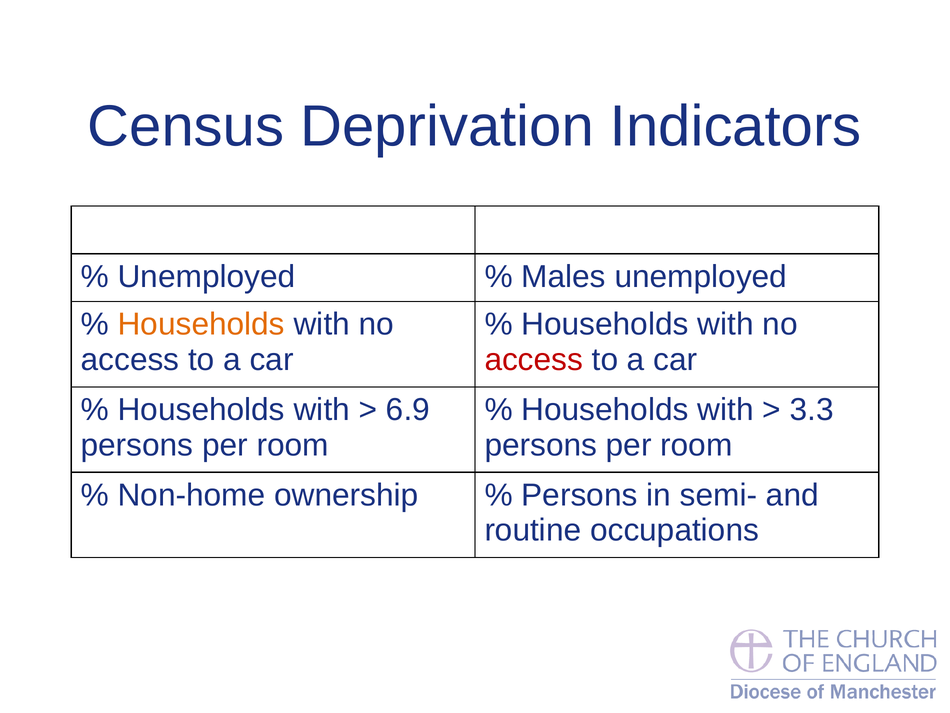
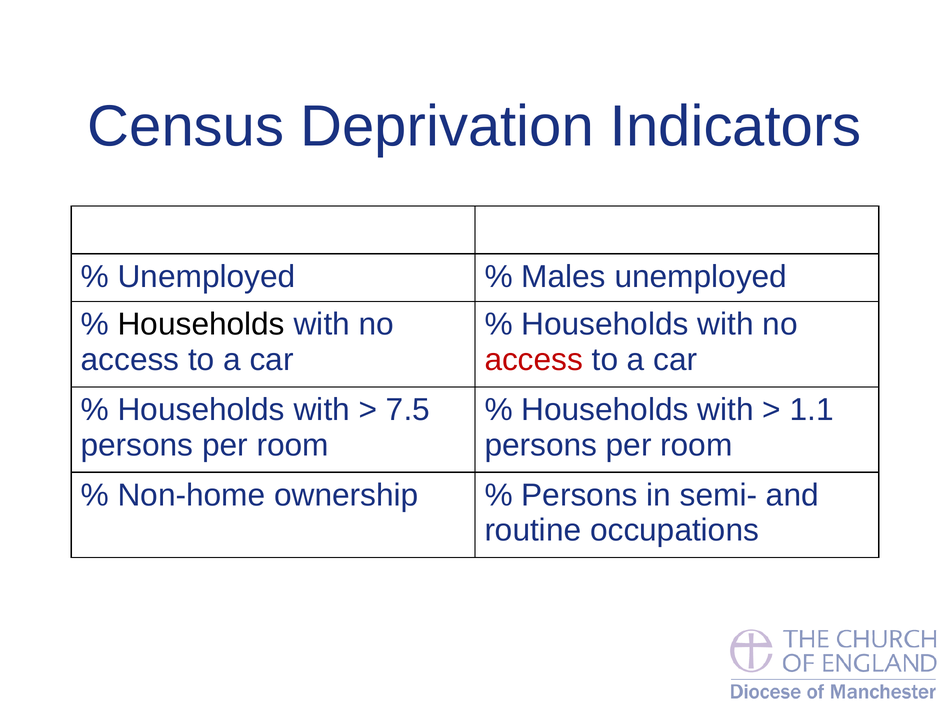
Households colour: orange -> black (201, 324)
6.9: 6.9 -> 7.5 (408, 410)
3.3: 3.3 -> 1.1 (812, 410)
